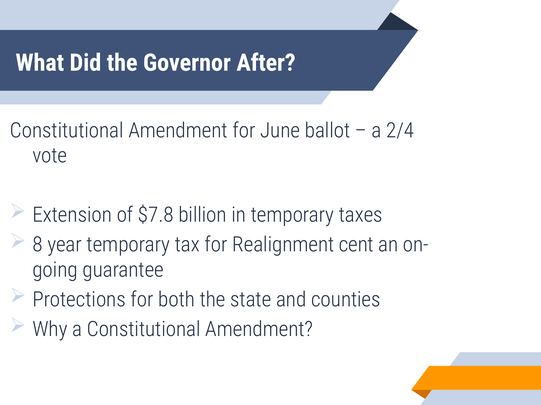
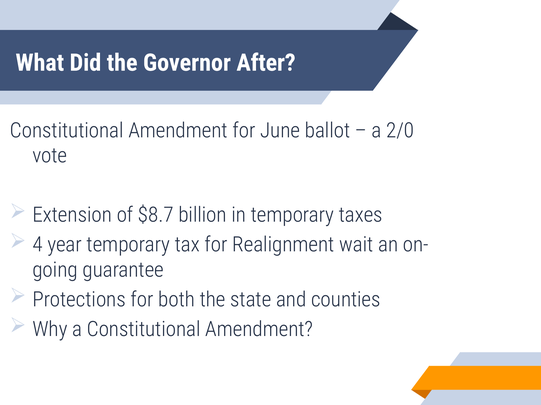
2/4: 2/4 -> 2/0 (400, 131)
$7.8: $7.8 -> $8.7 (156, 215)
8: 8 -> 4 (38, 245)
cent: cent -> wait (356, 245)
